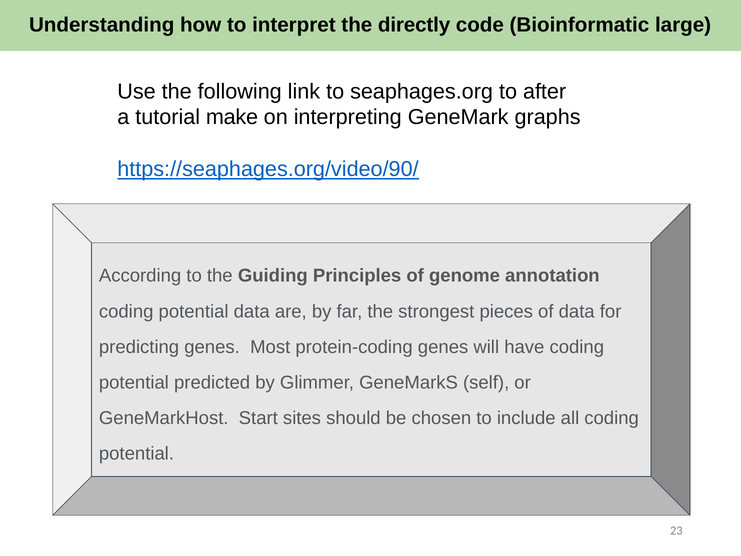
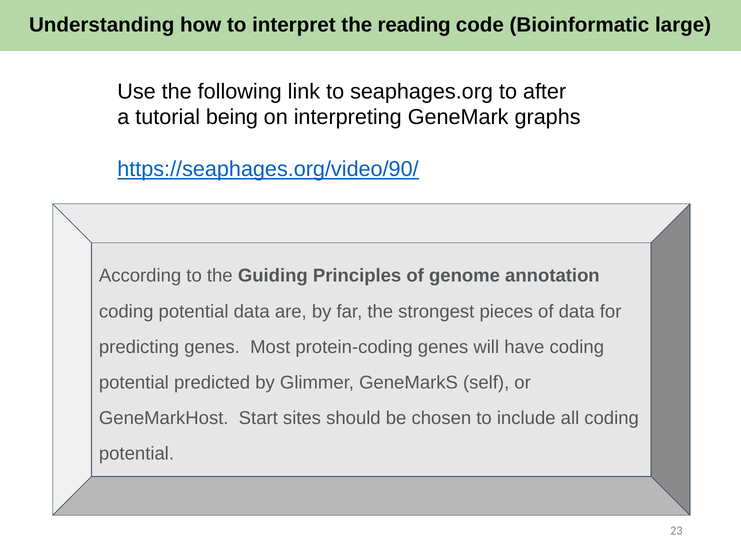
directly: directly -> reading (414, 25)
make: make -> being (232, 117)
